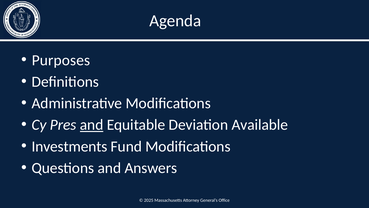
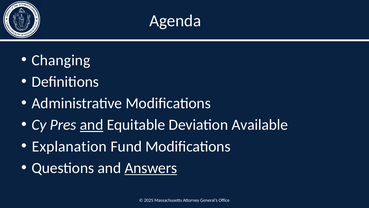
Purposes: Purposes -> Changing (61, 60)
Investments: Investments -> Explanation (69, 146)
Answers underline: none -> present (151, 168)
